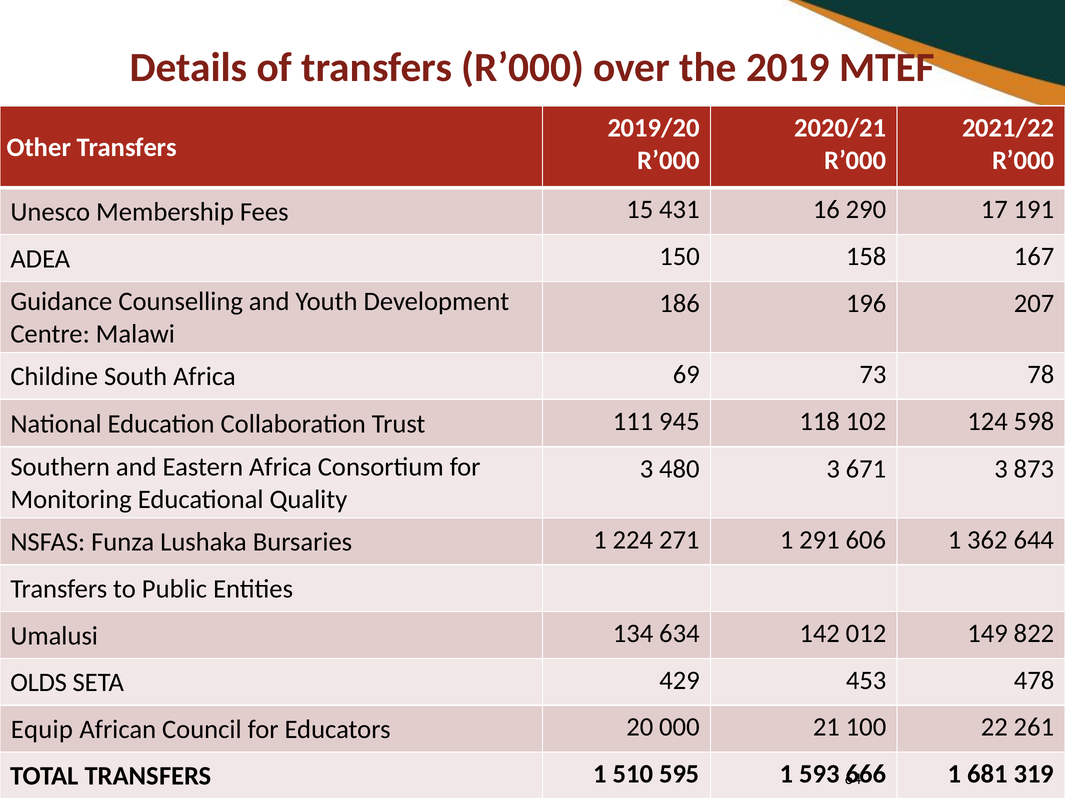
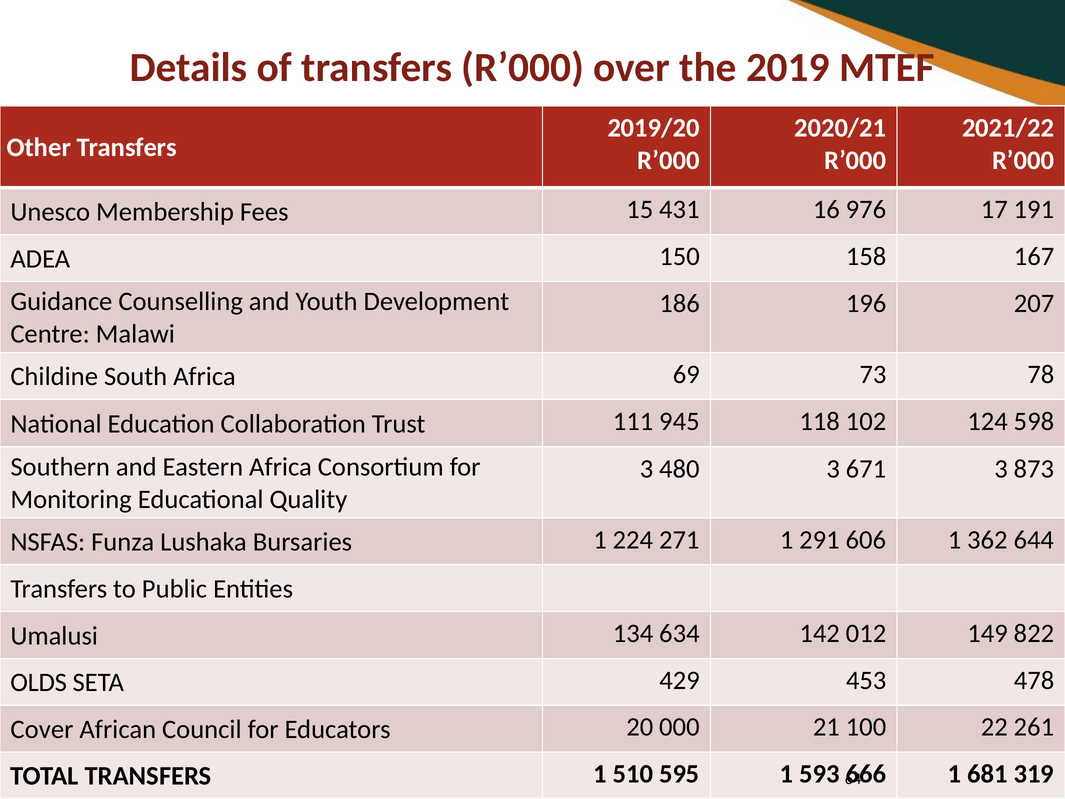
290: 290 -> 976 (866, 210)
Equip: Equip -> Cover (42, 729)
